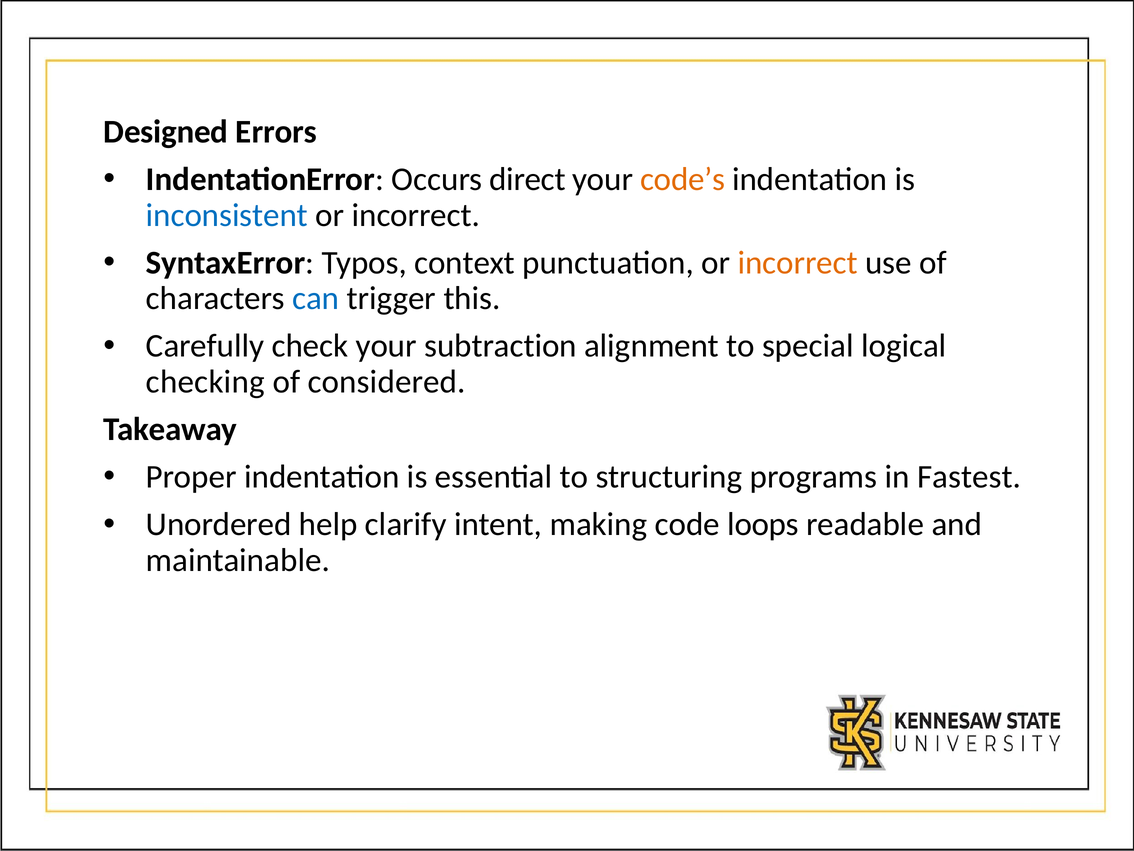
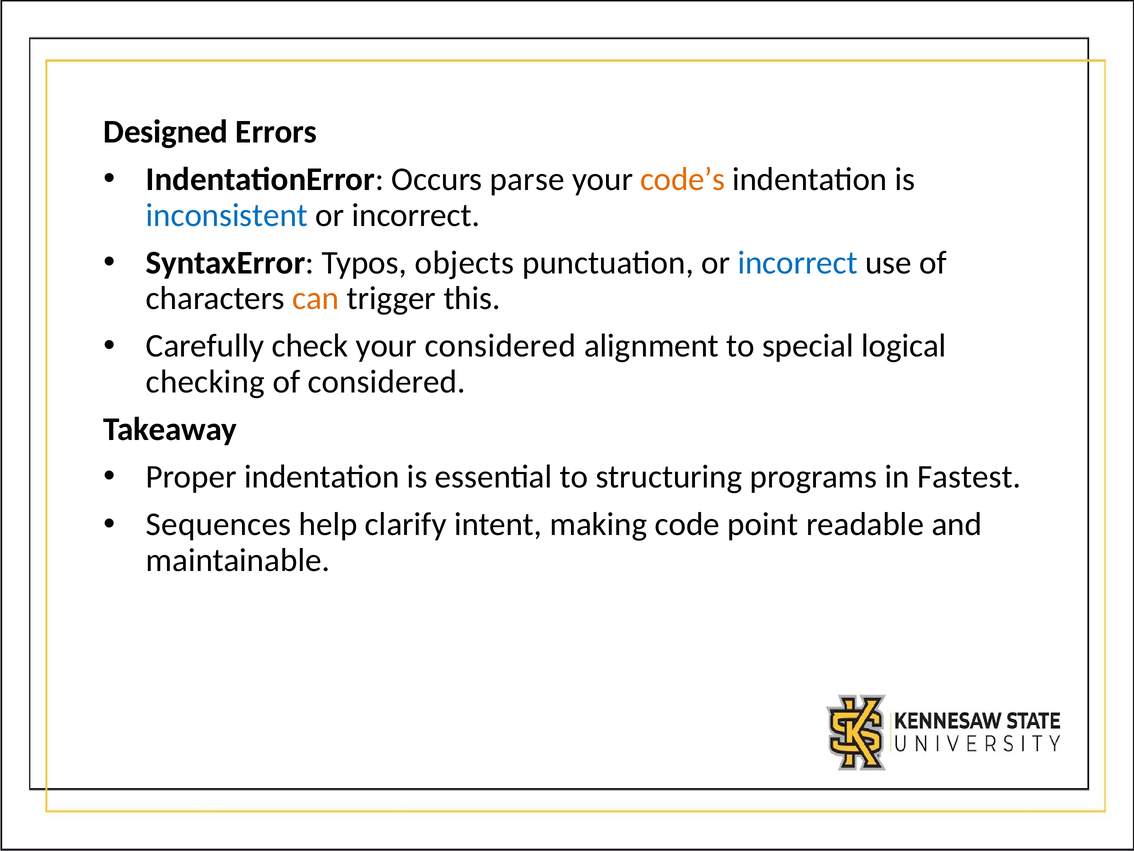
direct: direct -> parse (527, 179)
context: context -> objects (464, 263)
incorrect colour: orange -> blue (798, 263)
can colour: blue -> orange (316, 298)
your subtraction: subtraction -> considered (500, 346)
Unordered: Unordered -> Sequences (219, 524)
loops: loops -> point (763, 524)
